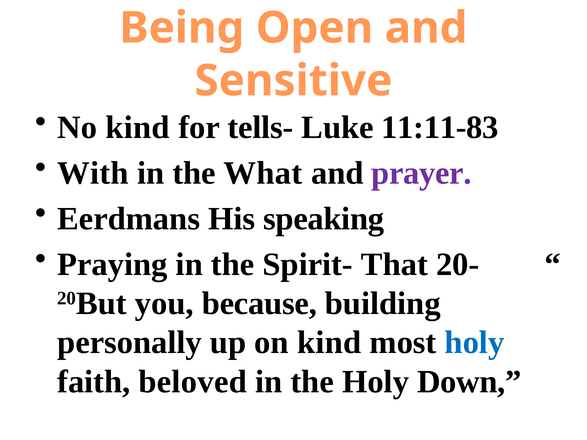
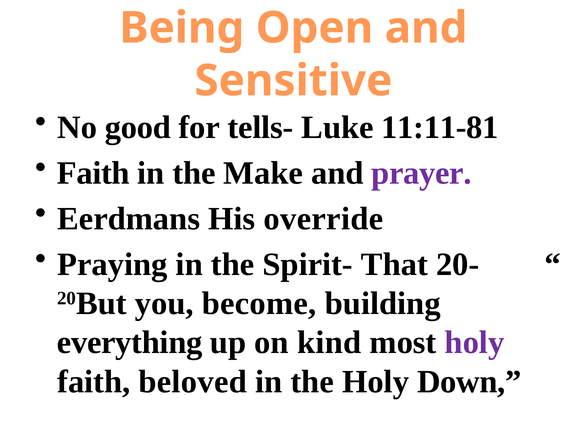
No kind: kind -> good (138, 128)
11:11-83: 11:11-83 -> 11:11-81 (440, 128)
With: With -> Faith (93, 173)
What: What -> Make (263, 173)
speaking: speaking -> override (323, 219)
because: because -> become (259, 304)
personally: personally -> everything (130, 343)
holy colour: blue -> purple (474, 343)
